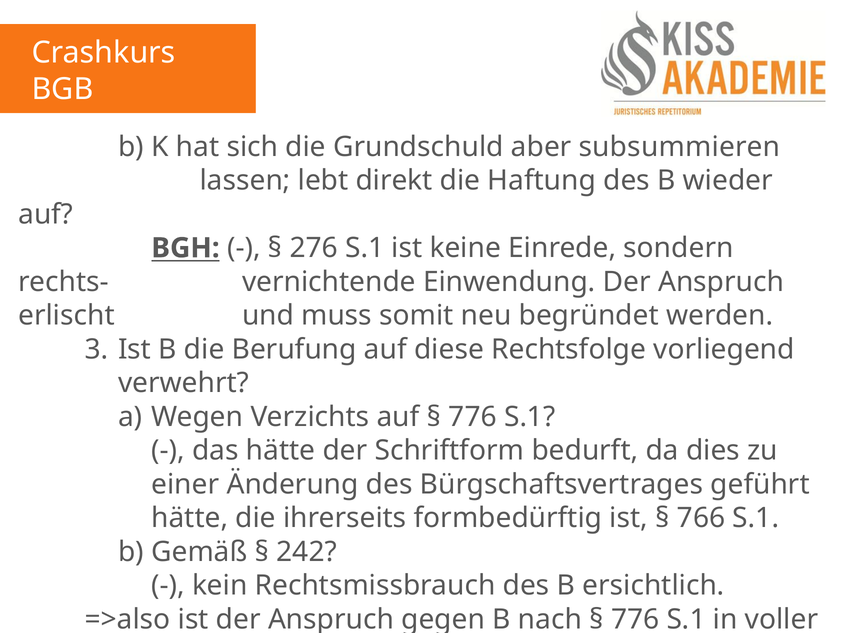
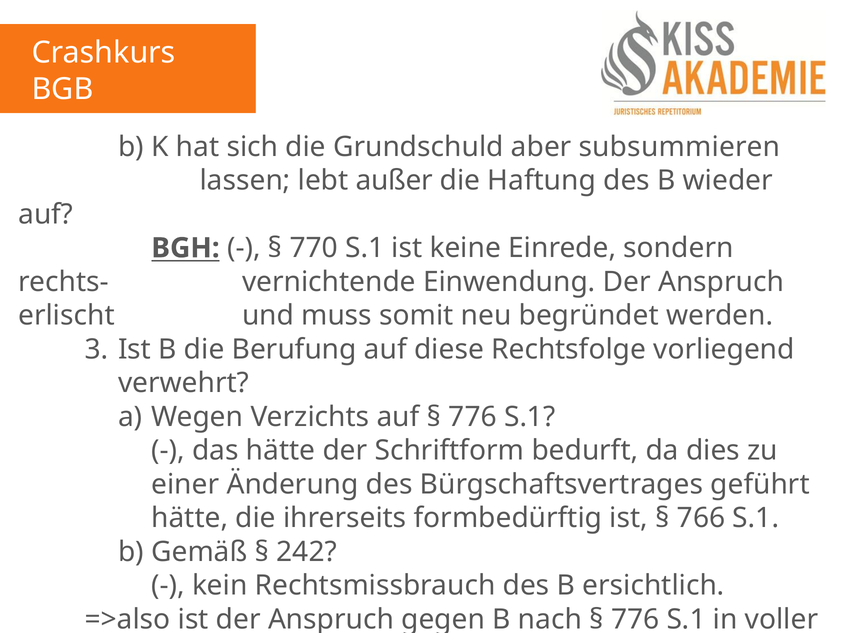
direkt: direkt -> außer (394, 180)
276: 276 -> 770 (314, 248)
